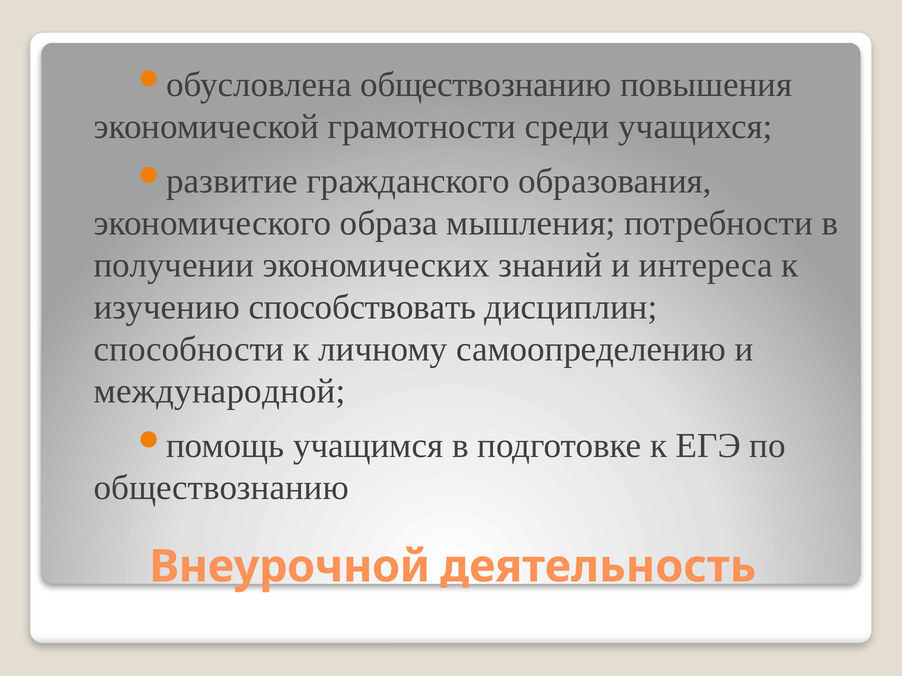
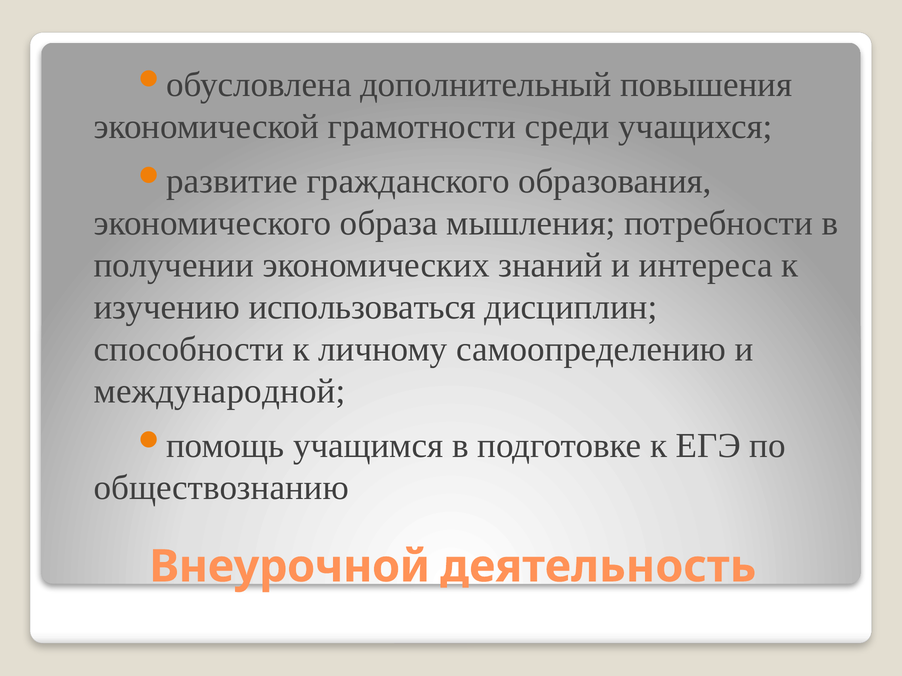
обществознанию: обществознанию -> дополнительный (486, 85)
способствовать: способствовать -> использоваться (362, 307)
